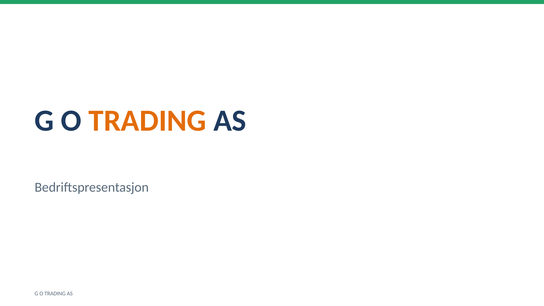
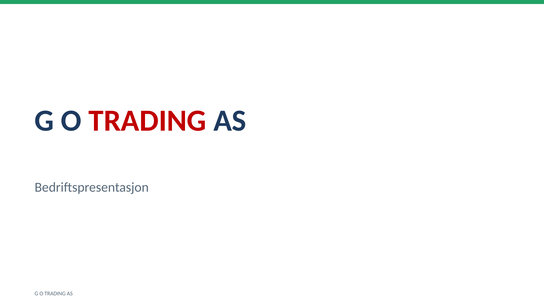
TRADING colour: orange -> red (148, 121)
